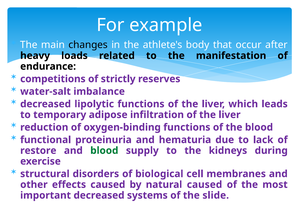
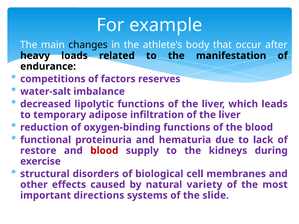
strictly: strictly -> factors (118, 79)
blood colour: green -> red (104, 151)
natural caused: caused -> variety (204, 185)
important decreased: decreased -> directions (99, 196)
